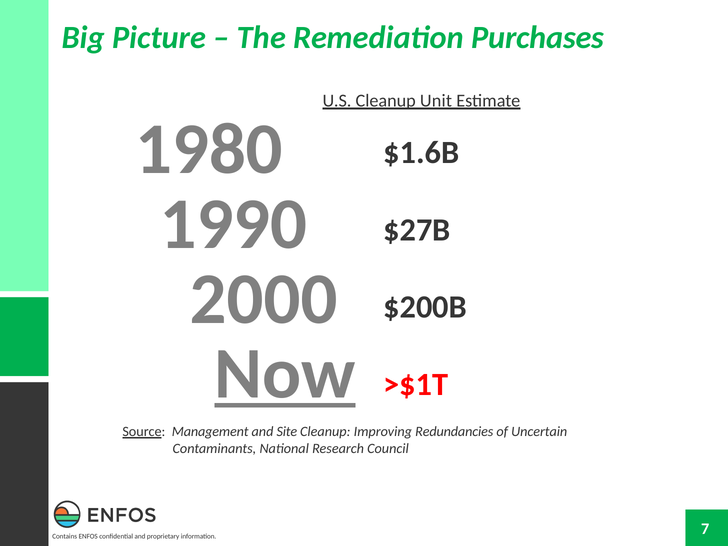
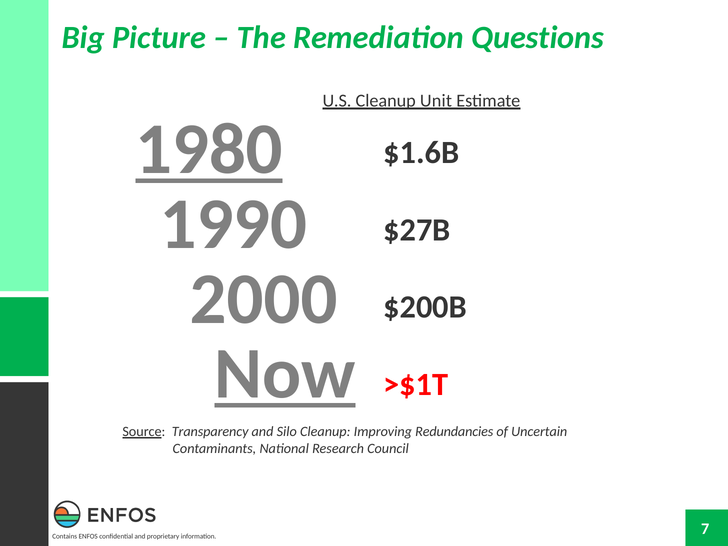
Purchases: Purchases -> Questions (538, 37)
1980 underline: none -> present (209, 149)
Management: Management -> Transparency (210, 432)
Site: Site -> Silo (287, 432)
